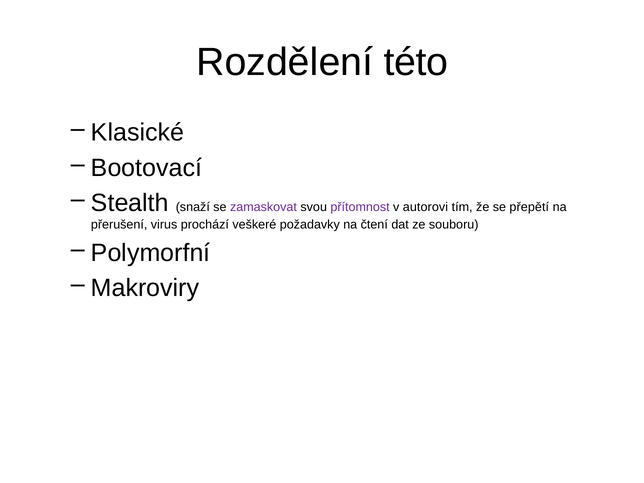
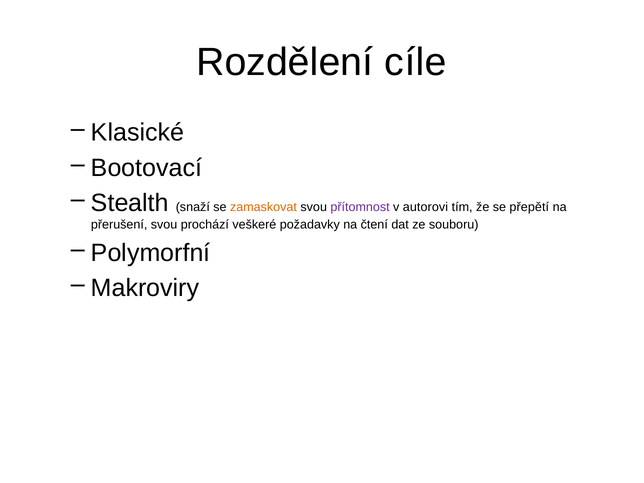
této: této -> cíle (416, 62)
zamaskovat colour: purple -> orange (263, 207)
přerušení virus: virus -> svou (164, 225)
